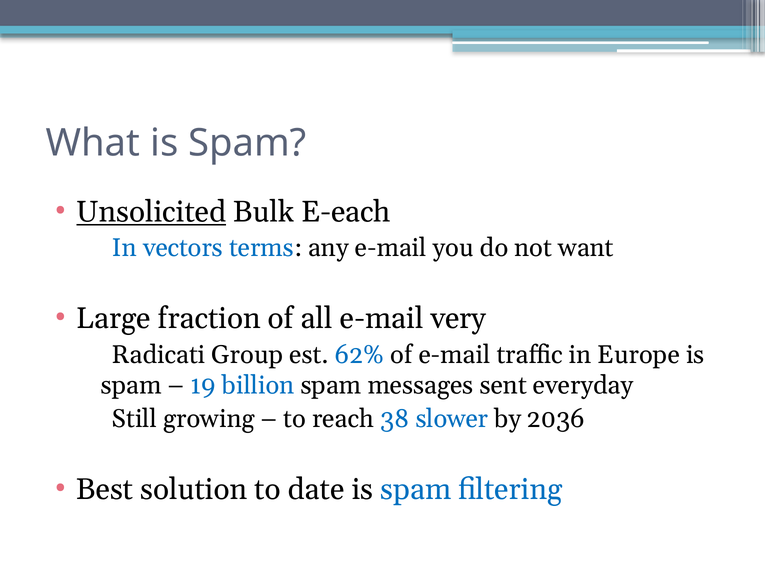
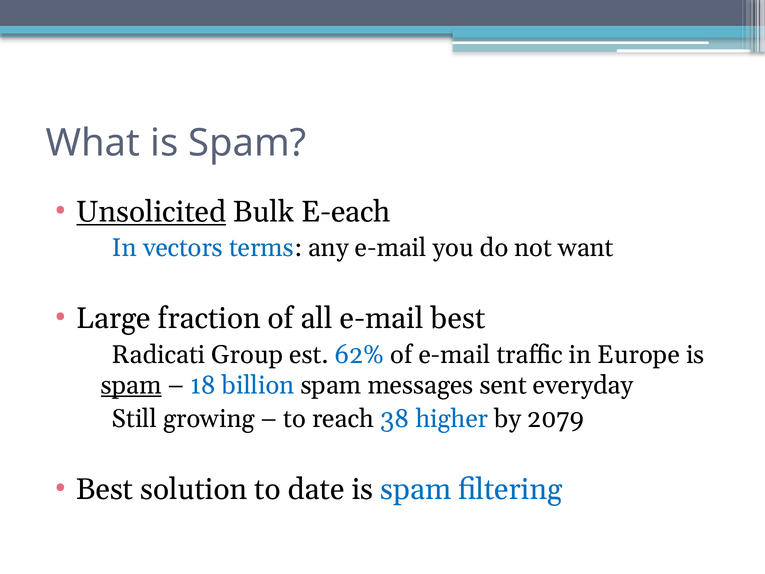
e-mail very: very -> best (458, 318)
spam underline: none -> present (131, 385)
19: 19 -> 18 (203, 385)
slower: slower -> higher (452, 419)
2036: 2036 -> 2079 (556, 419)
